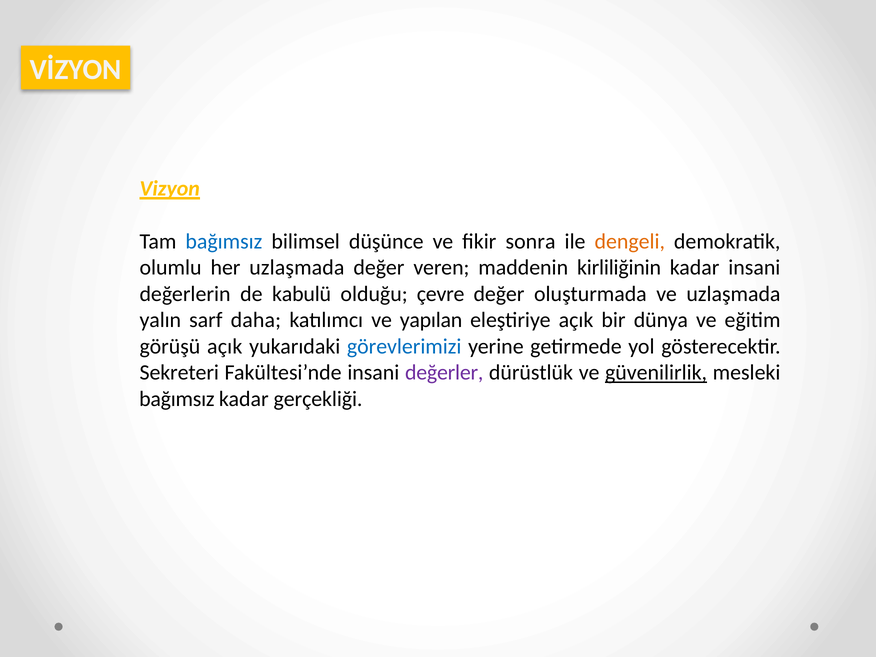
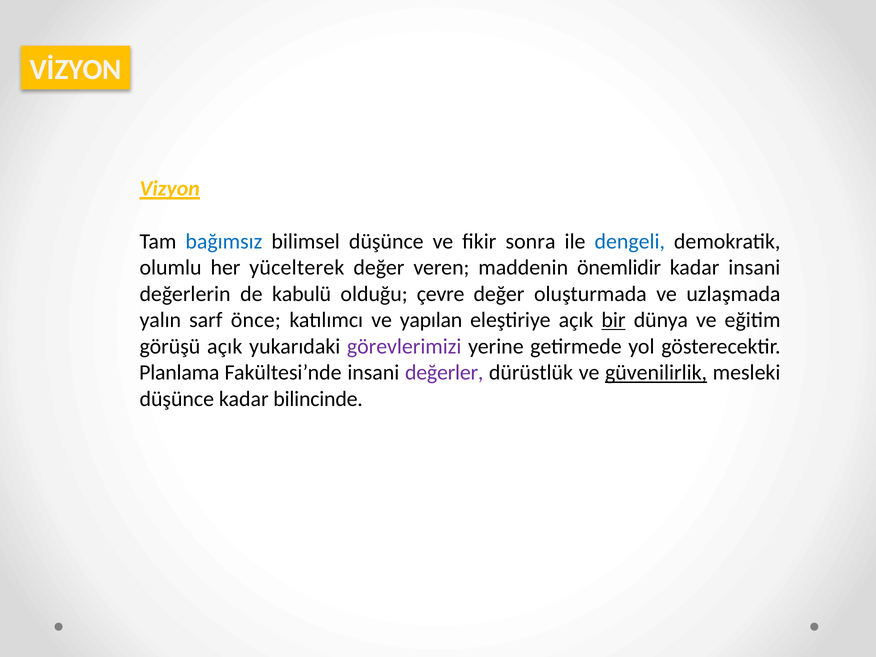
dengeli colour: orange -> blue (630, 241)
her uzlaşmada: uzlaşmada -> yücelterek (297, 268)
kirliliğinin: kirliliğinin -> önemlidir (619, 268)
daha: daha -> önce (256, 320)
bir underline: none -> present (614, 320)
görevlerimizi colour: blue -> purple (404, 346)
Sekreteri: Sekreteri -> Planlama (179, 373)
bağımsız: bağımsız -> düşünce (177, 399)
gerçekliği: gerçekliği -> bilincinde (318, 399)
